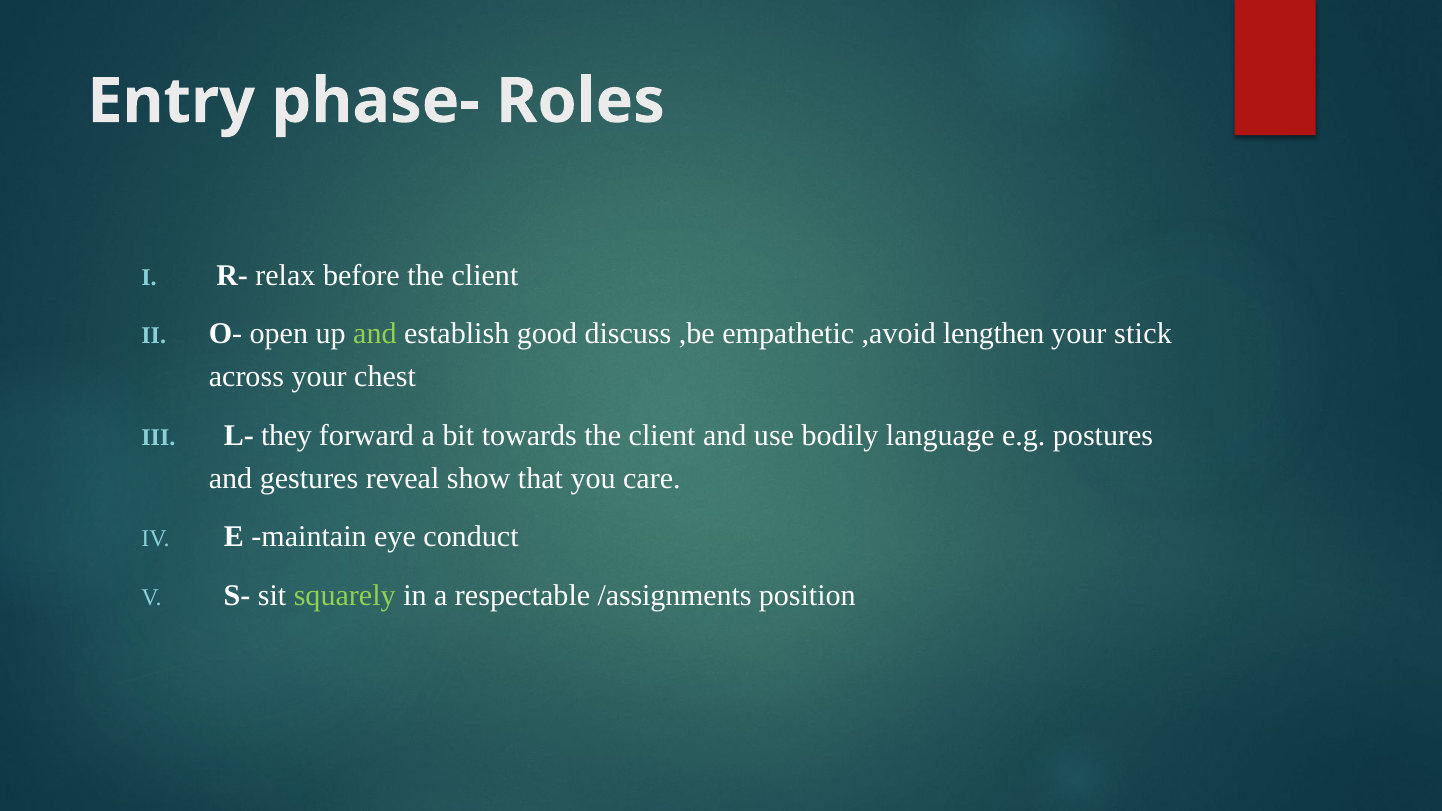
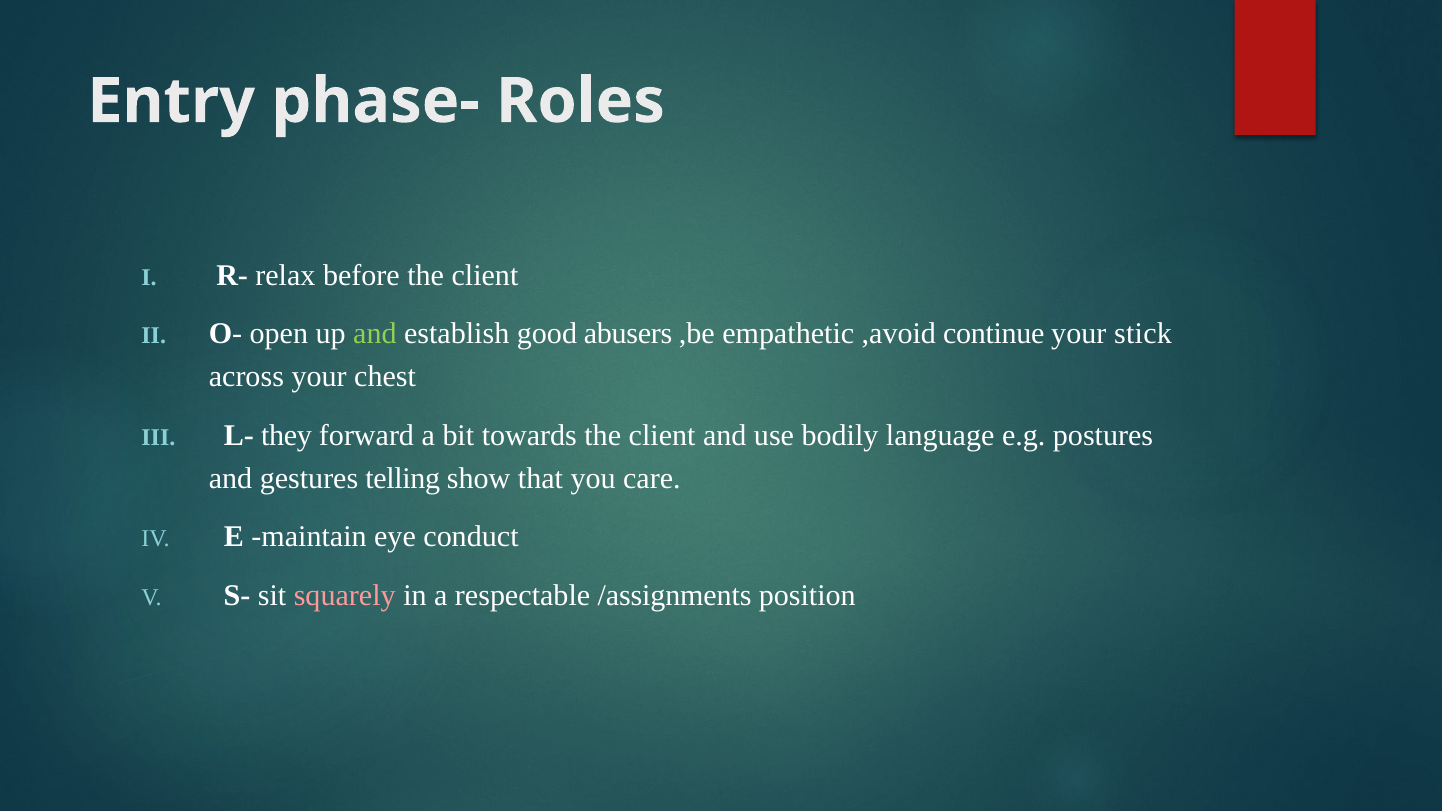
discuss: discuss -> abusers (628, 334)
lengthen: lengthen -> continue (994, 334)
reveal: reveal -> telling (403, 479)
squarely colour: light green -> pink (345, 595)
